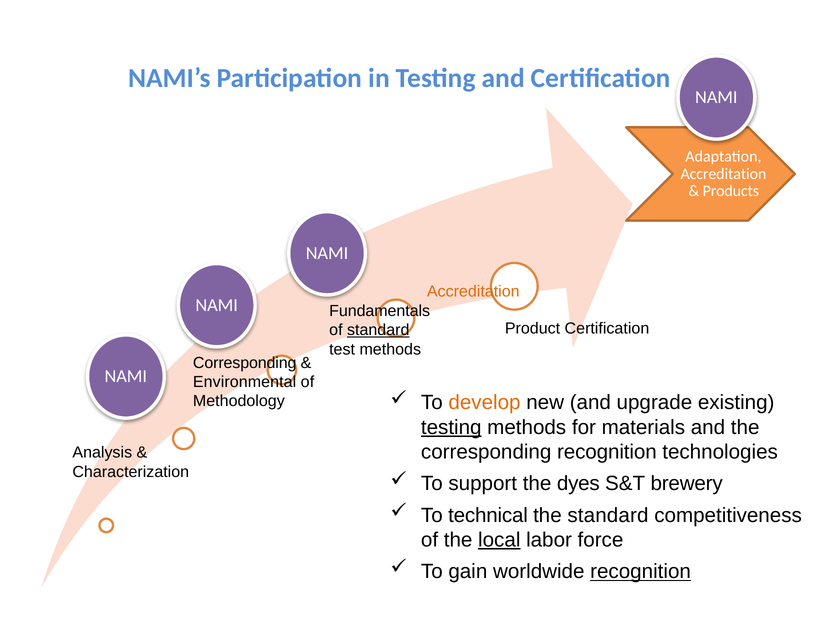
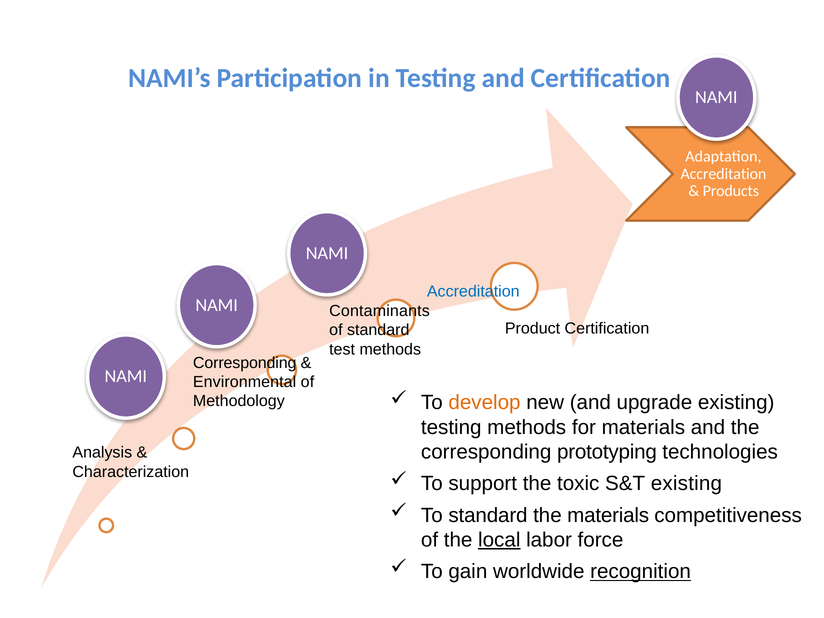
Accreditation colour: orange -> blue (473, 291)
Fundamentals: Fundamentals -> Contaminants (380, 311)
standard underline: present -> none (378, 330)
testing underline: present -> none (451, 427)
corresponding recognition: recognition -> prototyping (607, 452)
dyes: dyes -> toxic (578, 484)
S&T brewery: brewery -> existing (686, 484)
To technical: technical -> standard (488, 515)
the standard: standard -> materials (608, 515)
